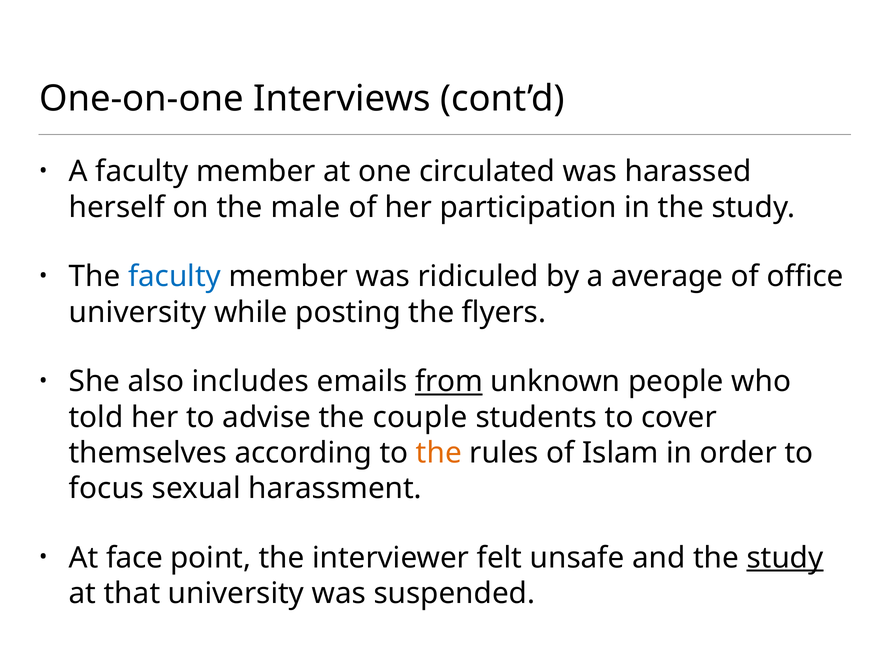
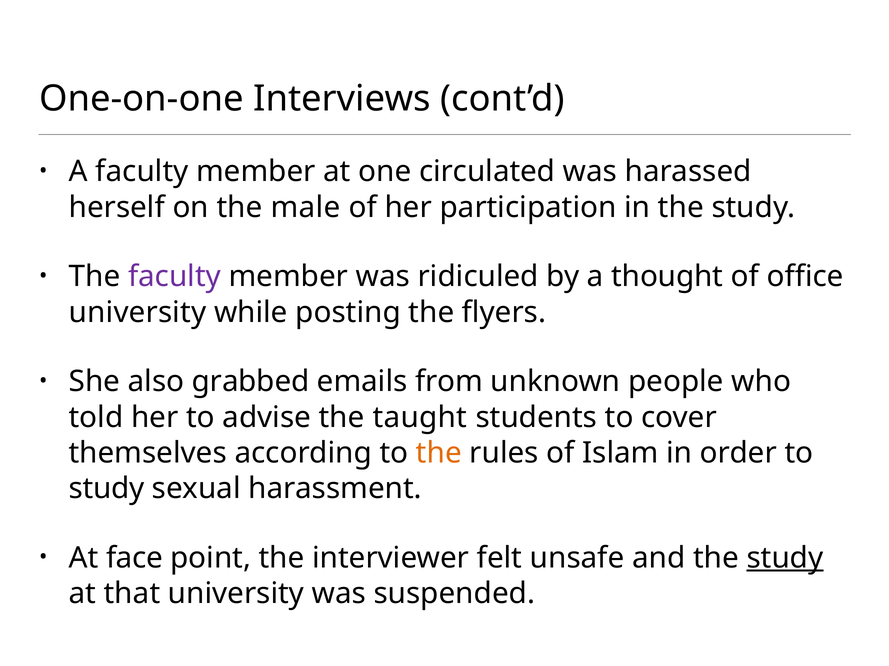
faculty colour: blue -> purple (174, 277)
average: average -> thought (667, 277)
includes: includes -> grabbed (251, 382)
from underline: present -> none (449, 382)
couple: couple -> taught (420, 418)
focus: focus -> study (107, 489)
